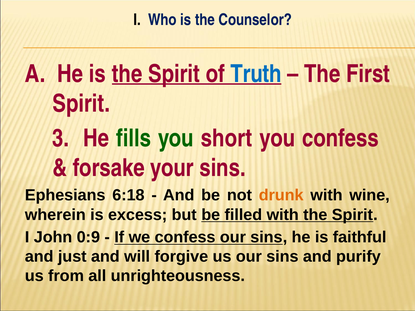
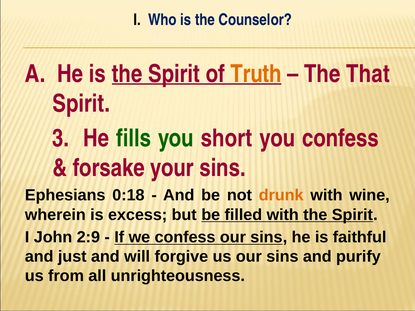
Truth colour: blue -> orange (256, 74)
First: First -> That (368, 74)
6:18: 6:18 -> 0:18 (128, 195)
0:9: 0:9 -> 2:9 (88, 237)
